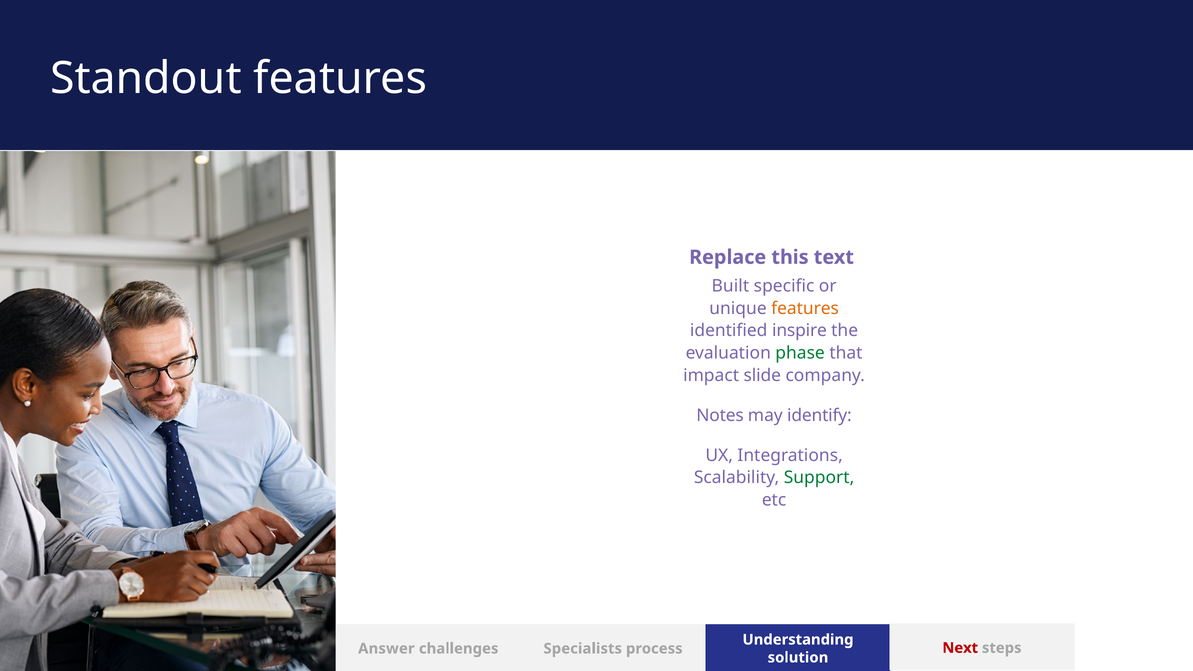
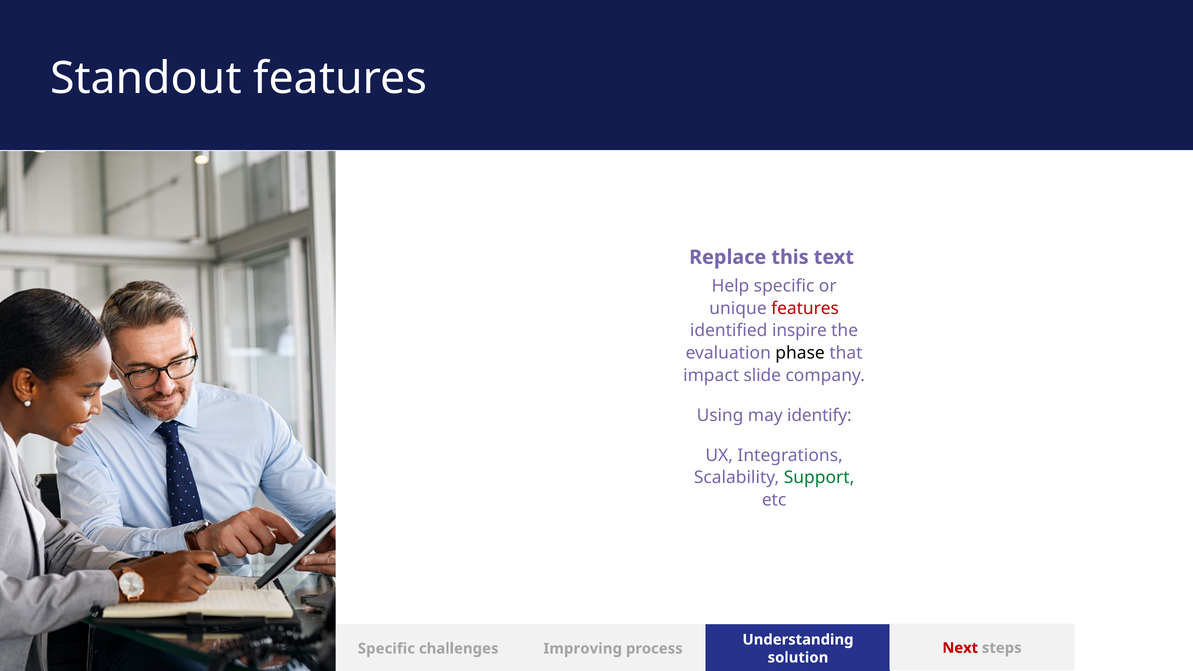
Built: Built -> Help (730, 286)
features colour: orange -> red (805, 308)
phase colour: green -> black (800, 353)
Notes: Notes -> Using (720, 415)
Answer: Answer -> Specific (386, 649)
Specialists: Specialists -> Improving (583, 649)
